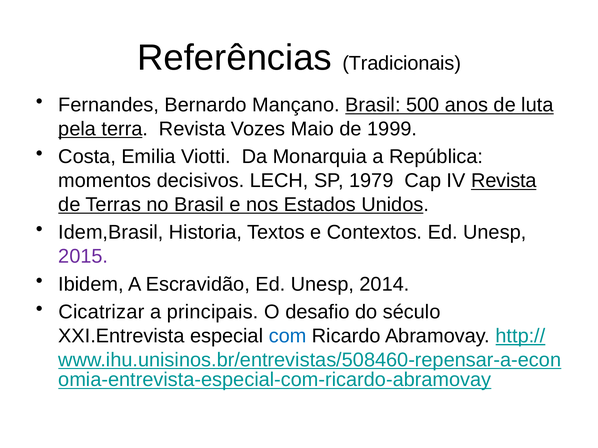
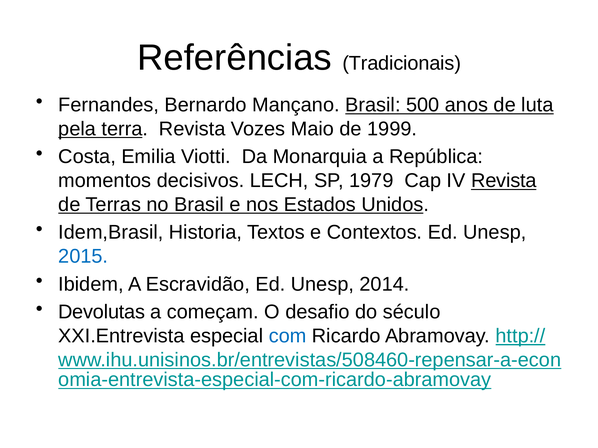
2015 colour: purple -> blue (83, 257)
Cicatrizar: Cicatrizar -> Devolutas (102, 312)
principais: principais -> começam (213, 312)
